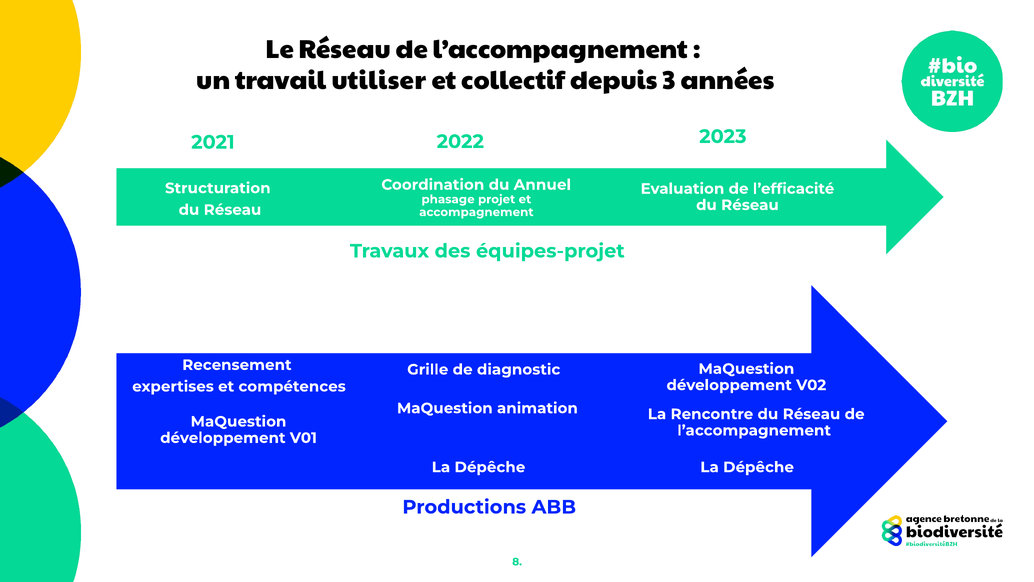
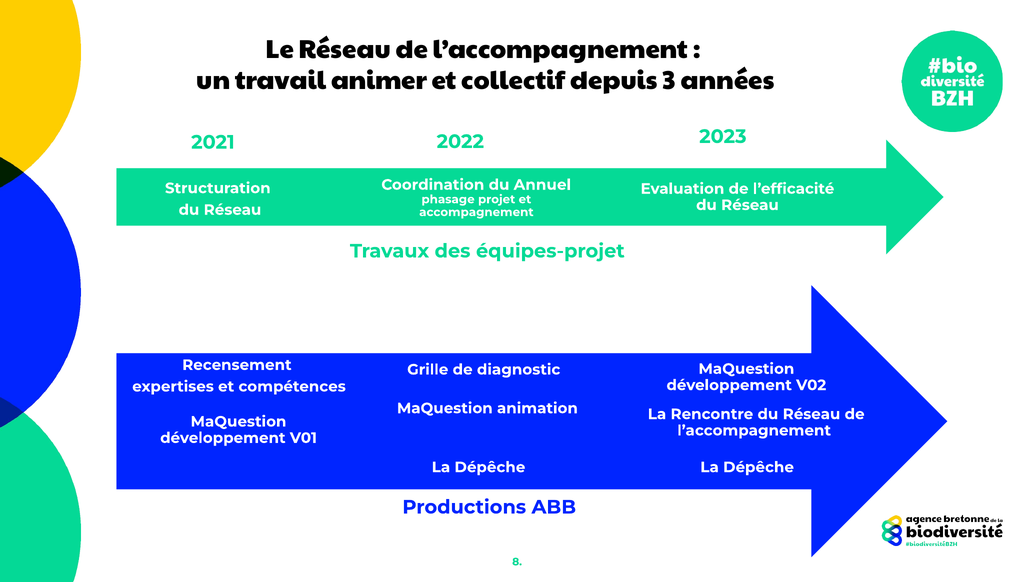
utiliser: utiliser -> animer (379, 81)
